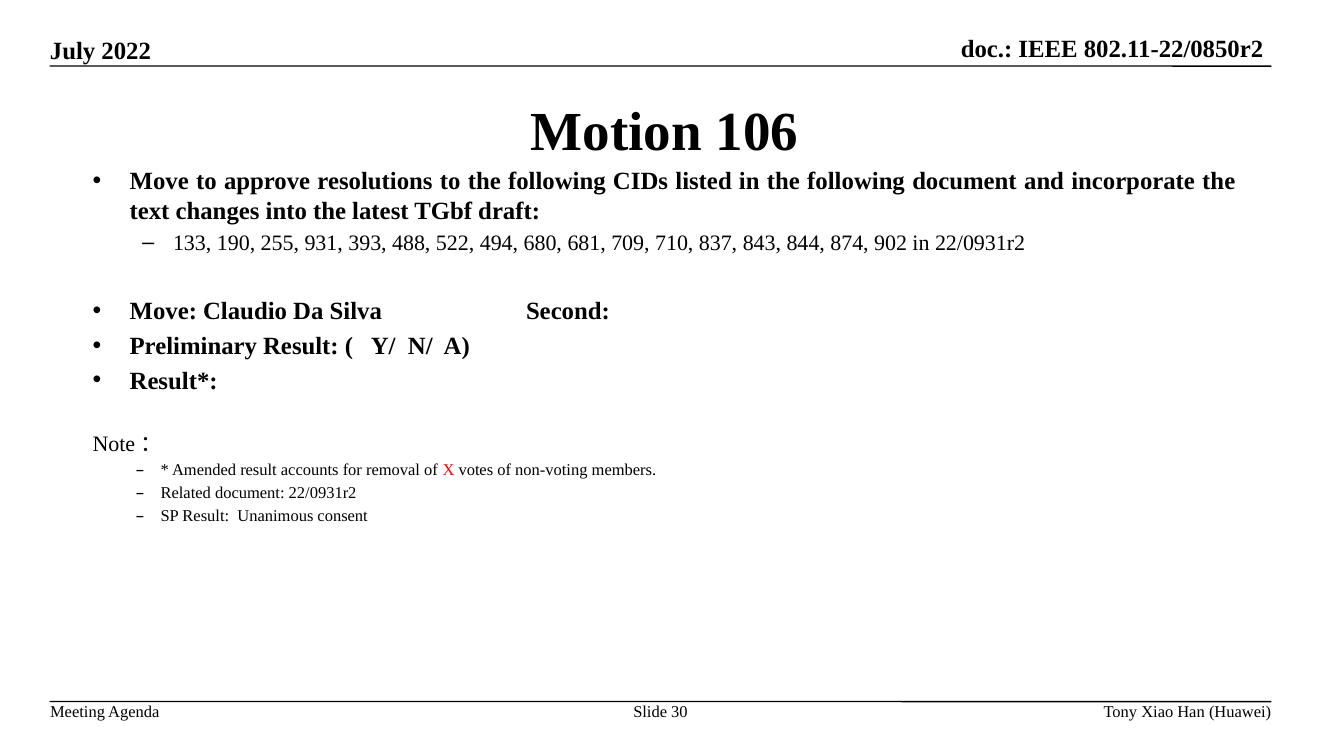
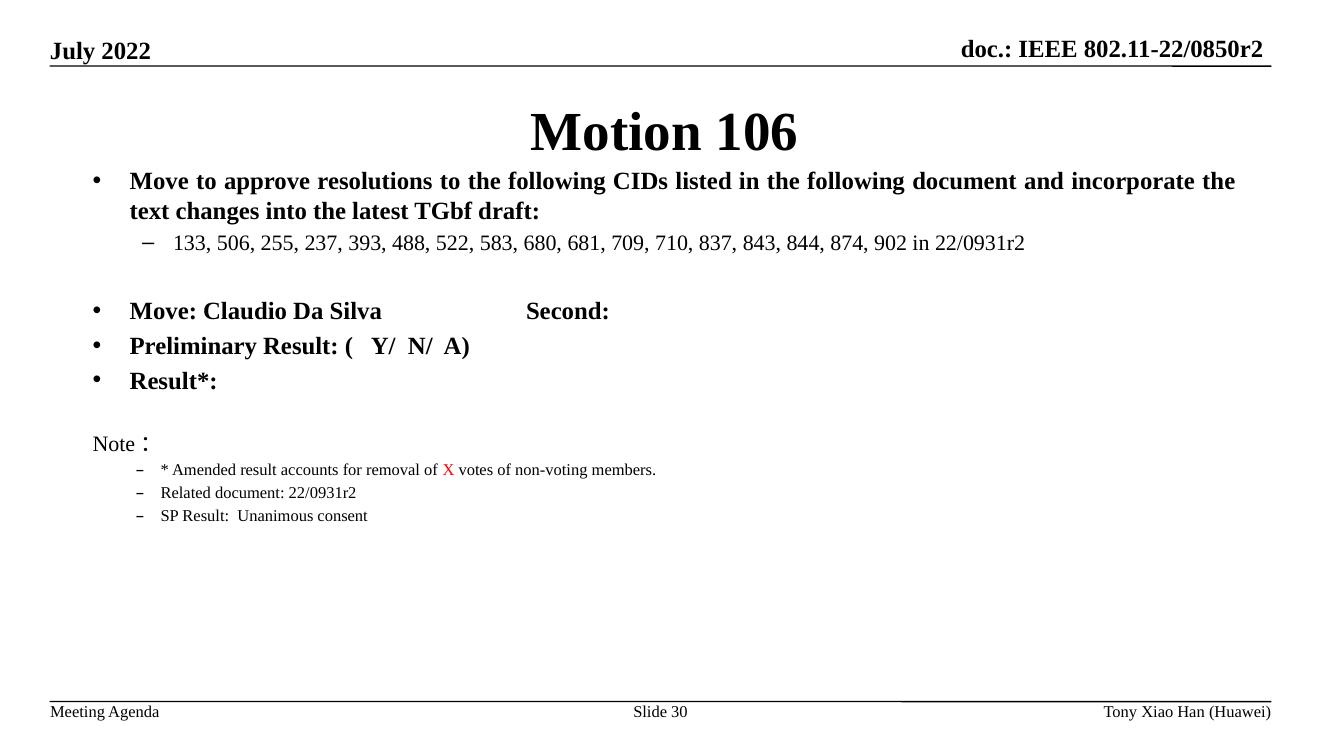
190: 190 -> 506 (236, 244)
931: 931 -> 237 (324, 244)
494: 494 -> 583 (499, 244)
